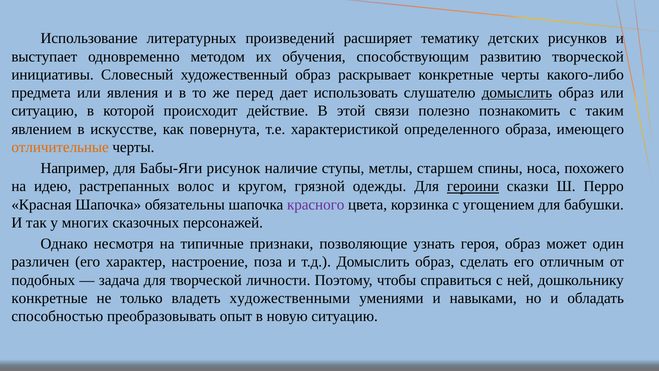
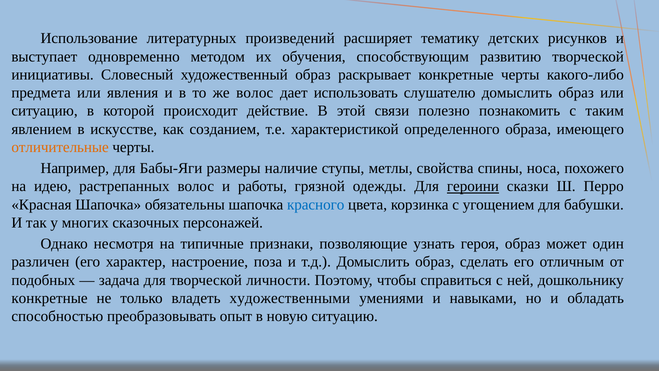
же перед: перед -> волос (255, 93)
домыслить underline: present -> none (517, 93)
повернута: повернута -> созданием (225, 129)
рисунок: рисунок -> размеры (234, 168)
старшем: старшем -> свойства (445, 168)
кругом: кругом -> работы (262, 186)
красного colour: purple -> blue (316, 204)
